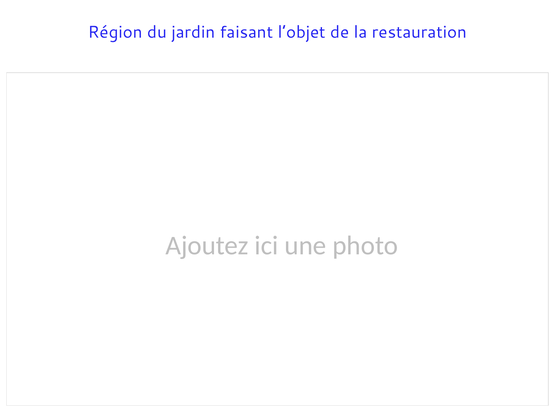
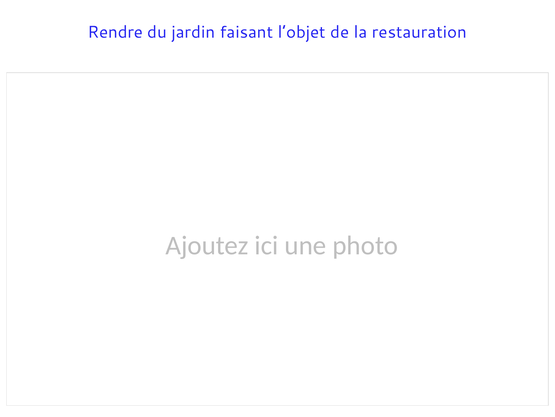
Région: Région -> Rendre (115, 32)
